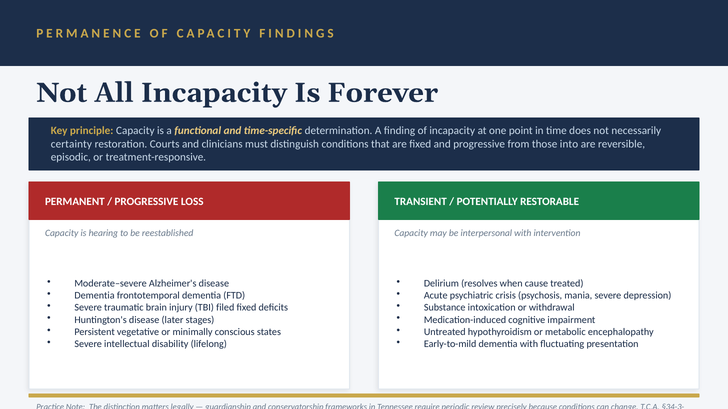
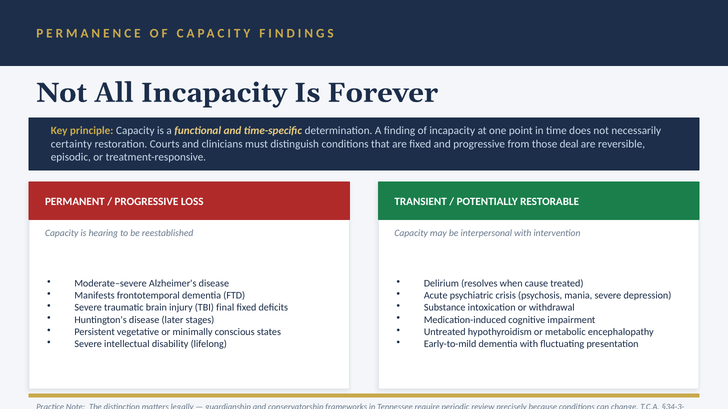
into: into -> deal (569, 144)
Dementia: Dementia -> Manifests (95, 296)
filed: filed -> final (225, 308)
